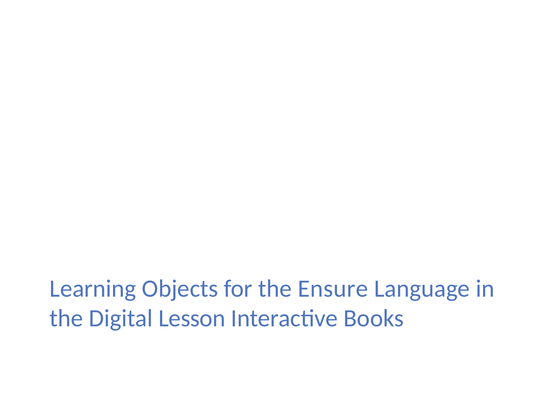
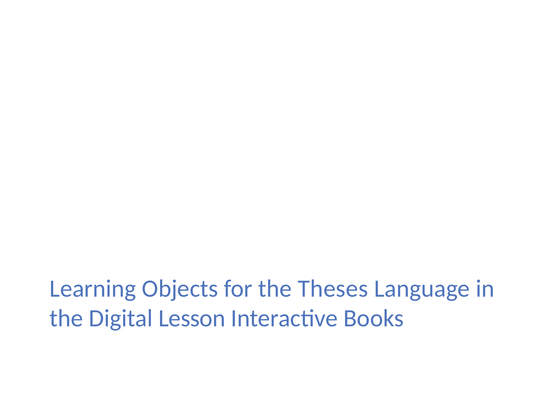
Ensure: Ensure -> Theses (333, 288)
